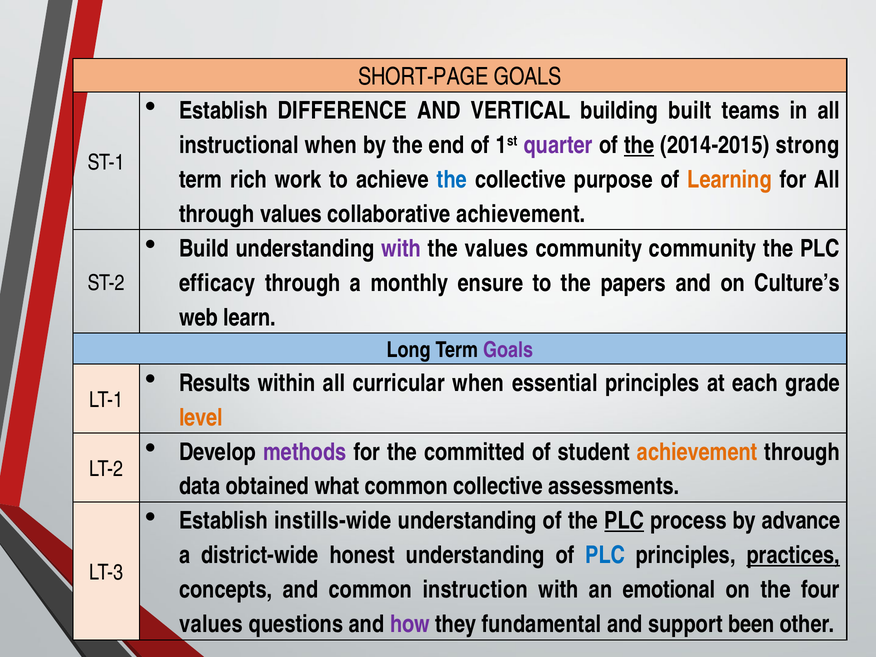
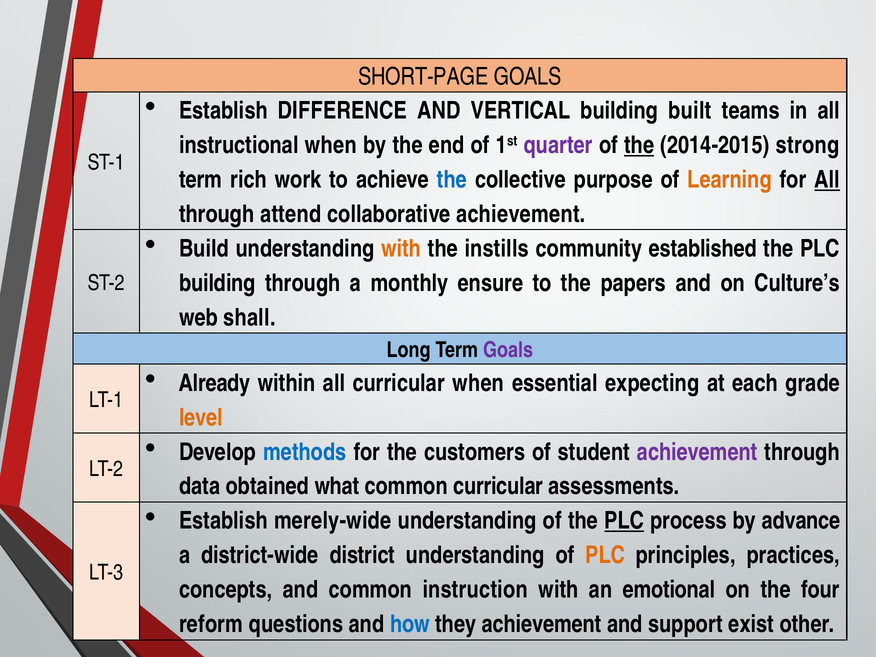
All underline: none -> present (827, 180)
through values: values -> attend (291, 214)
with colour: purple -> orange (401, 249)
the values: values -> instills (497, 249)
community community: community -> established (703, 249)
efficacy: efficacy -> building (217, 283)
learn: learn -> shall (250, 318)
Results: Results -> Already (215, 383)
essential principles: principles -> expecting (652, 383)
methods colour: purple -> blue (305, 452)
committed: committed -> customers (475, 452)
achievement colour: orange -> purple (697, 452)
common collective: collective -> curricular (498, 486)
instills-wide: instills-wide -> merely-wide (333, 521)
honest: honest -> district (362, 555)
PLC colour: blue -> orange (605, 555)
practices underline: present -> none (793, 555)
values: values -> reform (211, 624)
how colour: purple -> blue (410, 624)
they fundamental: fundamental -> achievement (542, 624)
been: been -> exist (751, 624)
